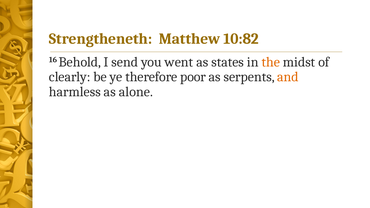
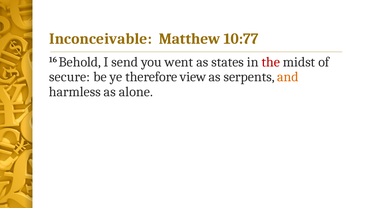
Strengtheneth: Strengtheneth -> Inconceivable (100, 39)
10:82: 10:82 -> 10:77 (241, 39)
the colour: orange -> red (271, 62)
clearly: clearly -> secure (70, 77)
poor: poor -> view (193, 77)
